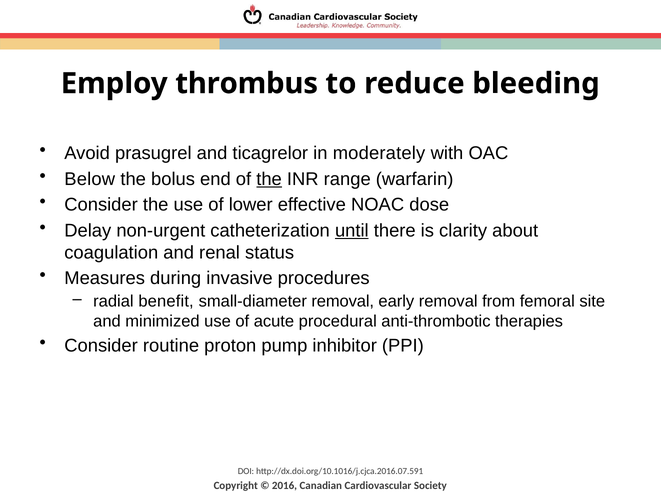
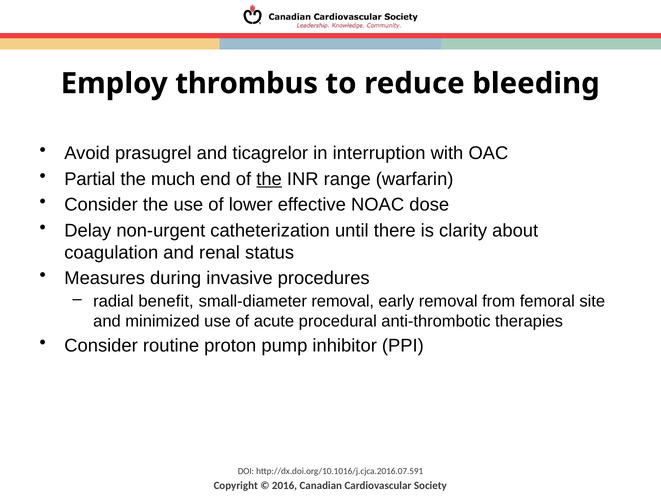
moderately: moderately -> interruption (379, 153)
Below: Below -> Partial (90, 179)
bolus: bolus -> much (173, 179)
until underline: present -> none (352, 230)
